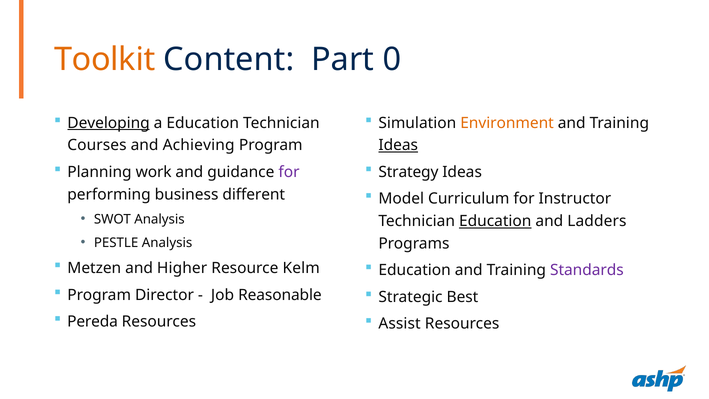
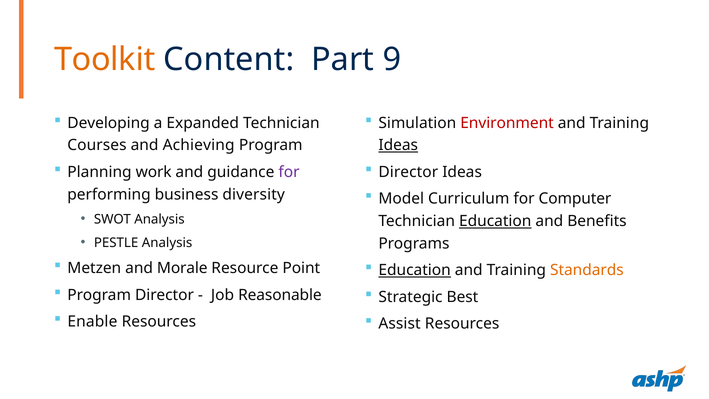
0: 0 -> 9 (392, 60)
Developing underline: present -> none (109, 123)
a Education: Education -> Expanded (203, 123)
Environment colour: orange -> red (507, 123)
Strategy: Strategy -> Director (408, 172)
different: different -> diversity (254, 194)
Instructor: Instructor -> Computer (575, 199)
Ladders: Ladders -> Benefits (597, 221)
Higher: Higher -> Morale (182, 268)
Kelm: Kelm -> Point (301, 268)
Education underline: none -> present (415, 270)
Standards colour: purple -> orange (587, 270)
Pereda: Pereda -> Enable (92, 322)
